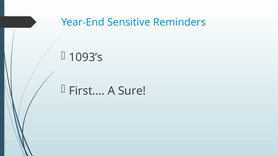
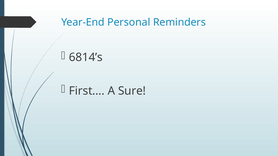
Sensitive: Sensitive -> Personal (129, 22)
1093’s: 1093’s -> 6814’s (86, 57)
